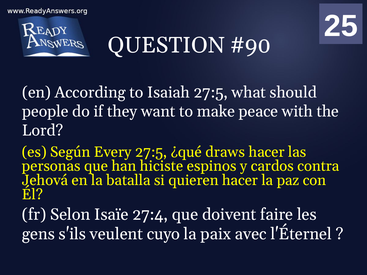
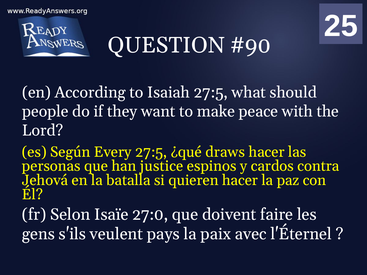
hiciste: hiciste -> justice (162, 166)
27:4: 27:4 -> 27:0 (150, 215)
cuyo: cuyo -> pays (163, 234)
